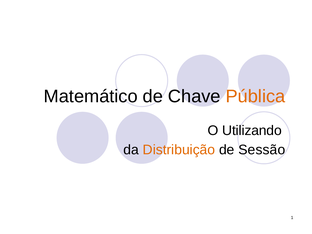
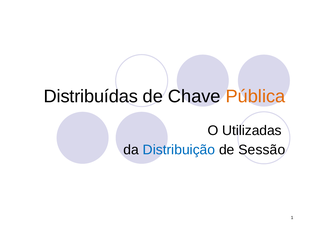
Matemático: Matemático -> Distribuídas (91, 96)
Utilizando: Utilizando -> Utilizadas (252, 130)
Distribuição colour: orange -> blue (179, 150)
